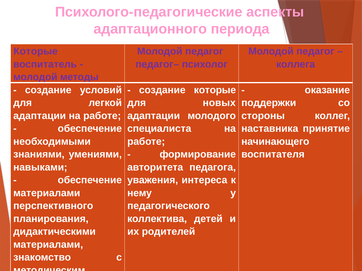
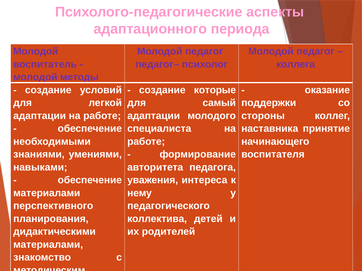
Которые: Которые -> Молодой (36, 52)
новых: новых -> самый (219, 103)
